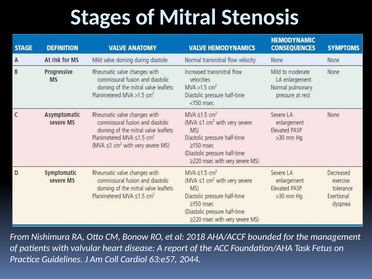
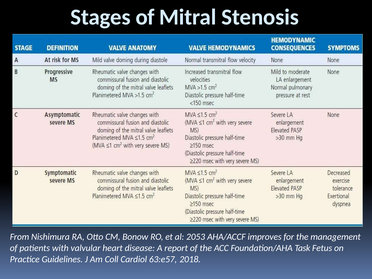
2018: 2018 -> 2053 (196, 237)
bounded: bounded -> improves (265, 237)
2044: 2044 -> 2018 (190, 259)
